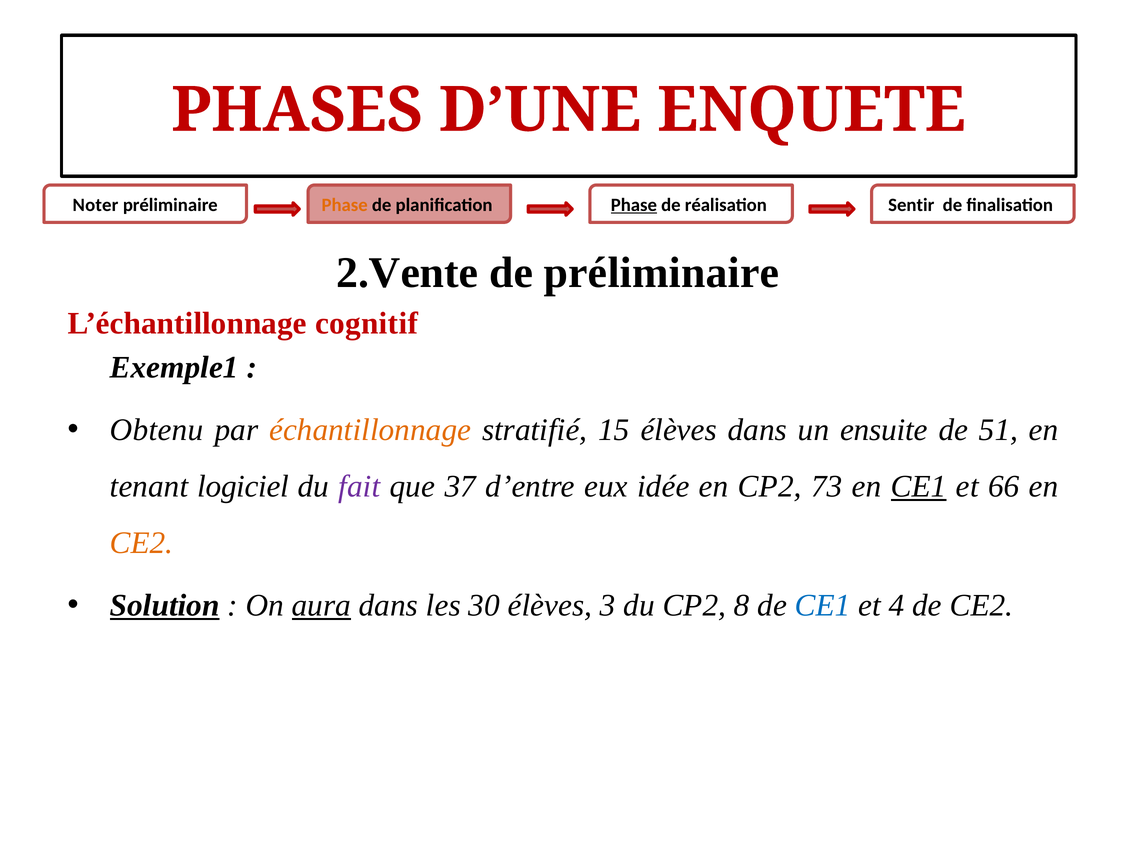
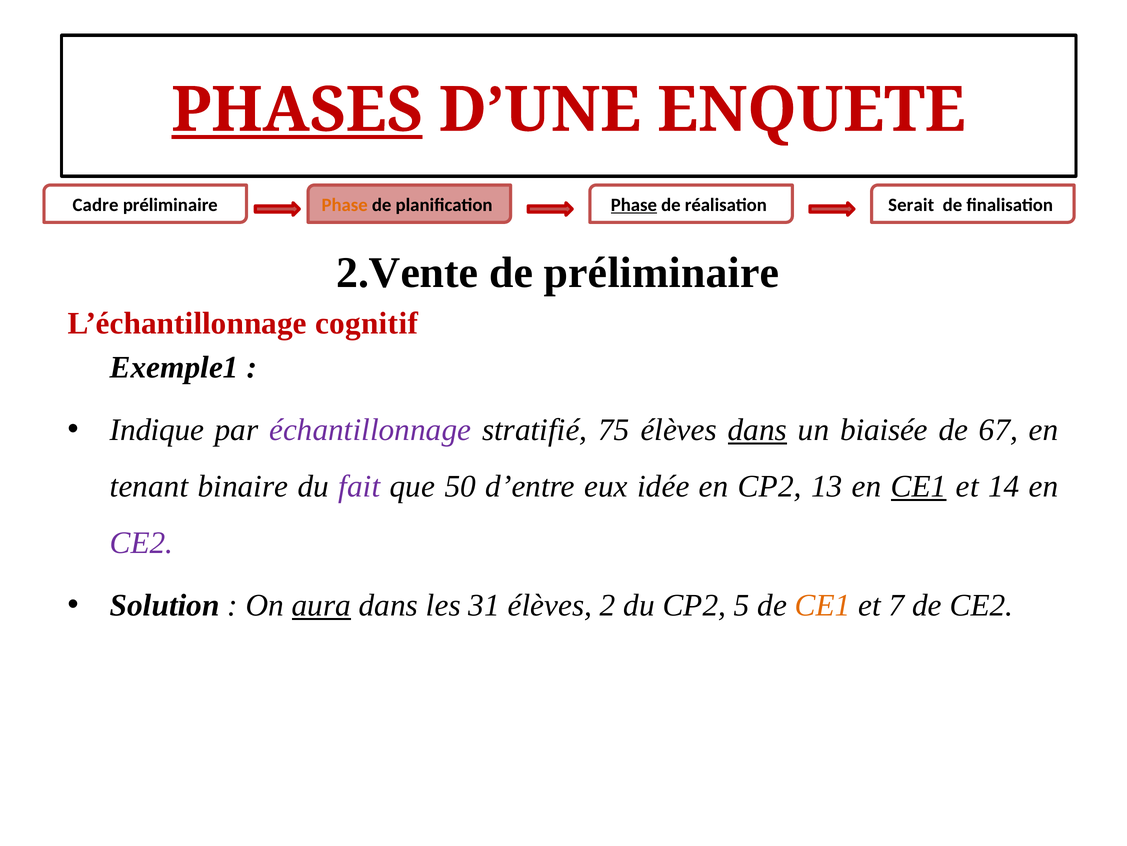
PHASES underline: none -> present (297, 110)
Noter: Noter -> Cadre (96, 205)
Sentir: Sentir -> Serait (911, 205)
Obtenu: Obtenu -> Indique (157, 430)
échantillonnage colour: orange -> purple (370, 430)
15: 15 -> 75 (614, 430)
dans underline: none -> present (757, 430)
ensuite: ensuite -> biaisée (884, 430)
51: 51 -> 67 (998, 430)
logiciel: logiciel -> binaire (243, 486)
37: 37 -> 50 (460, 486)
73: 73 -> 13 (827, 486)
66: 66 -> 14 (1004, 486)
CE2 colour: orange -> purple (142, 542)
Solution underline: present -> none (165, 605)
30: 30 -> 31 (484, 605)
3: 3 -> 2 (608, 605)
8: 8 -> 5 (742, 605)
CE1 colour: blue -> orange (823, 605)
4: 4 -> 7 (897, 605)
